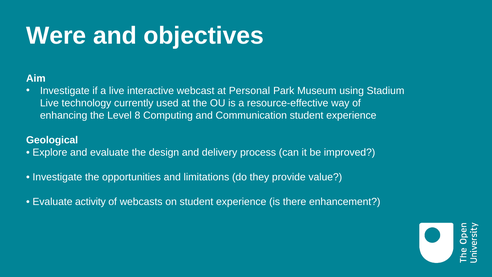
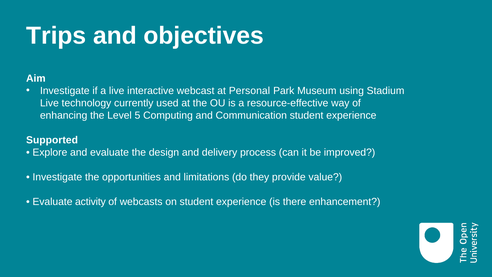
Were: Were -> Trips (56, 36)
8: 8 -> 5 (138, 115)
Geological: Geological -> Supported (52, 140)
